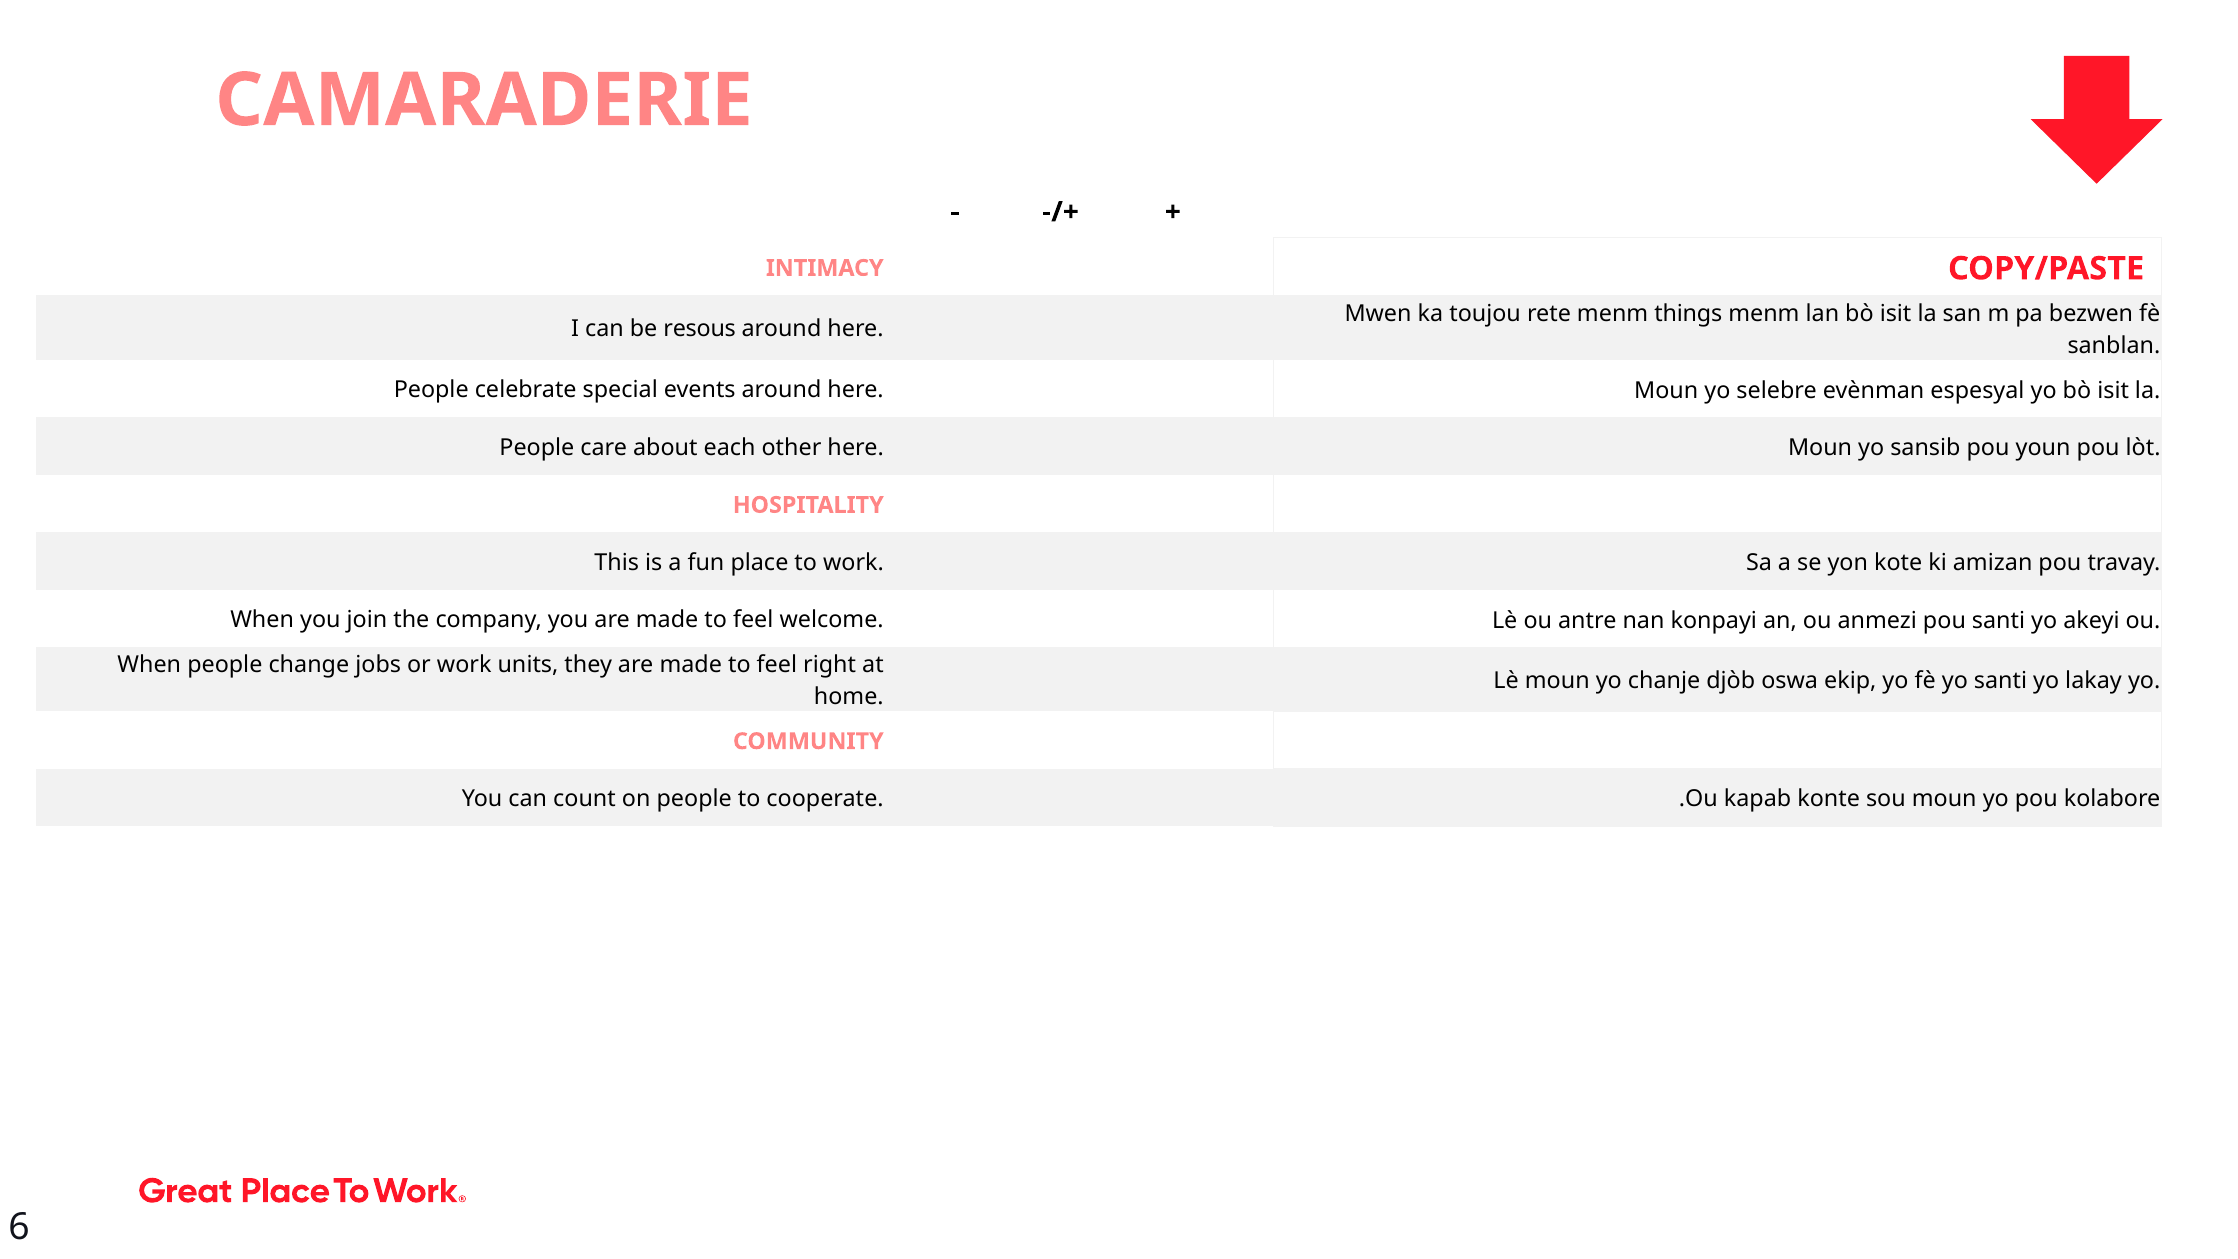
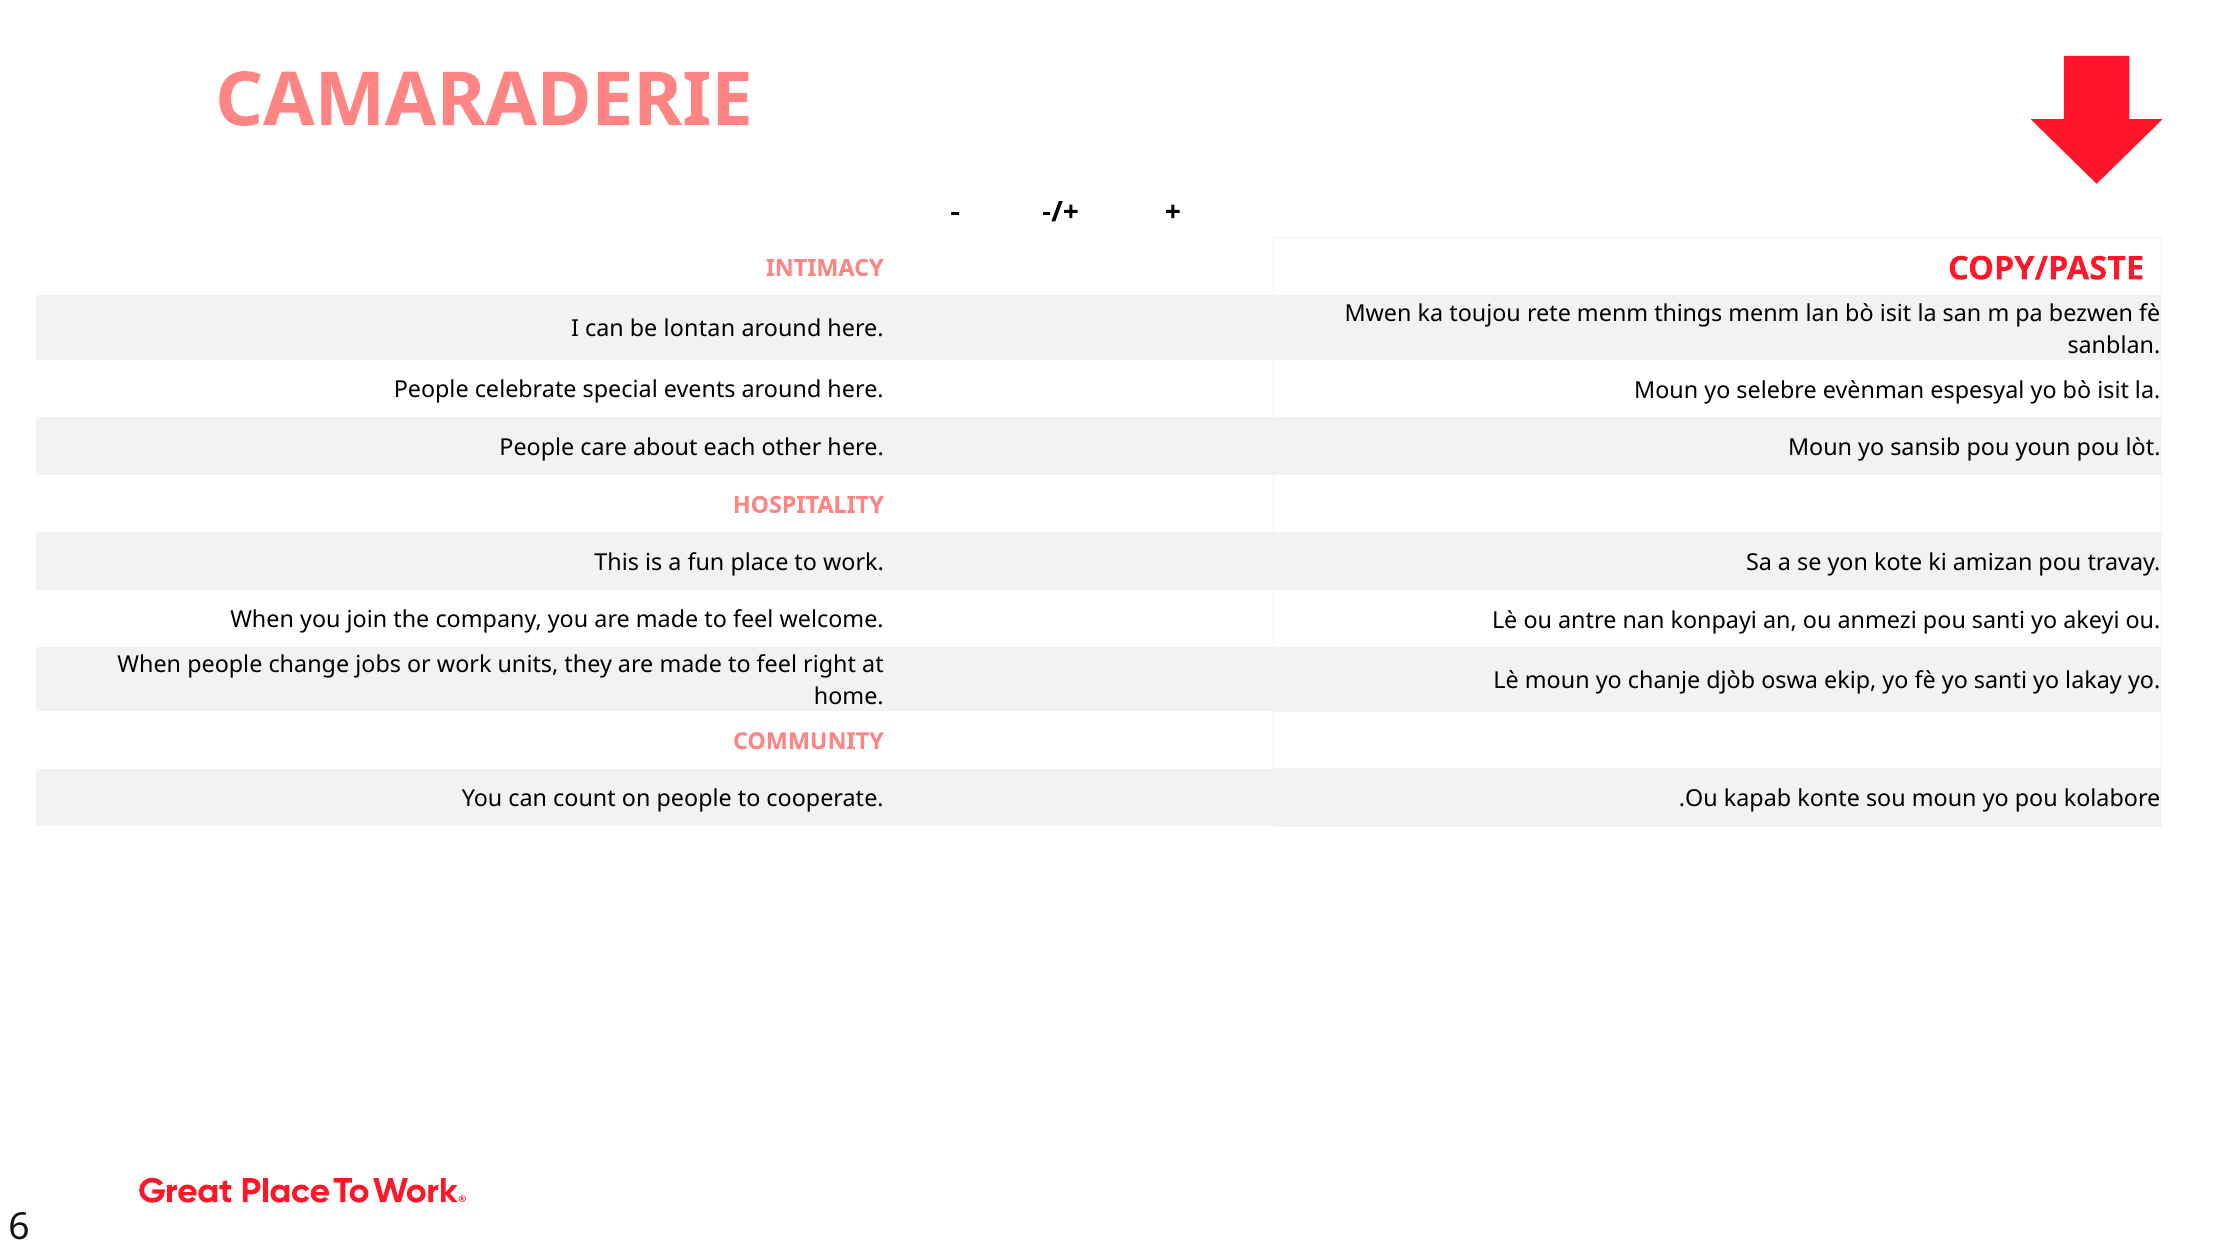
resous: resous -> lontan (699, 329)
